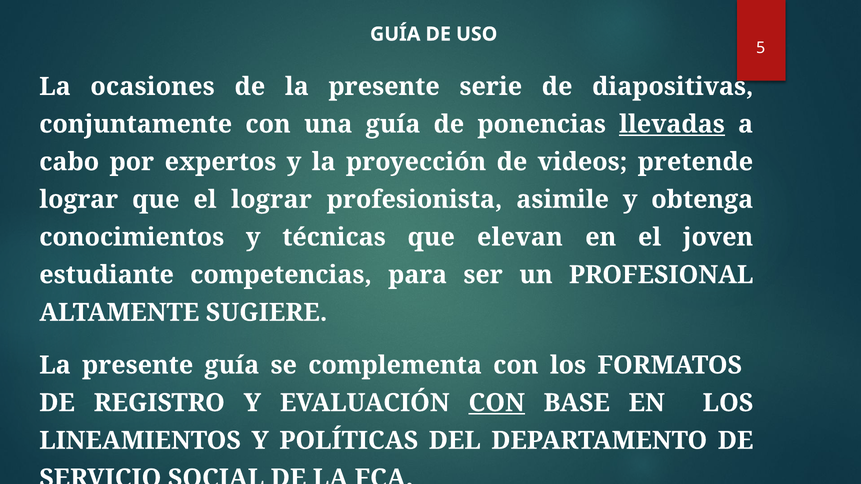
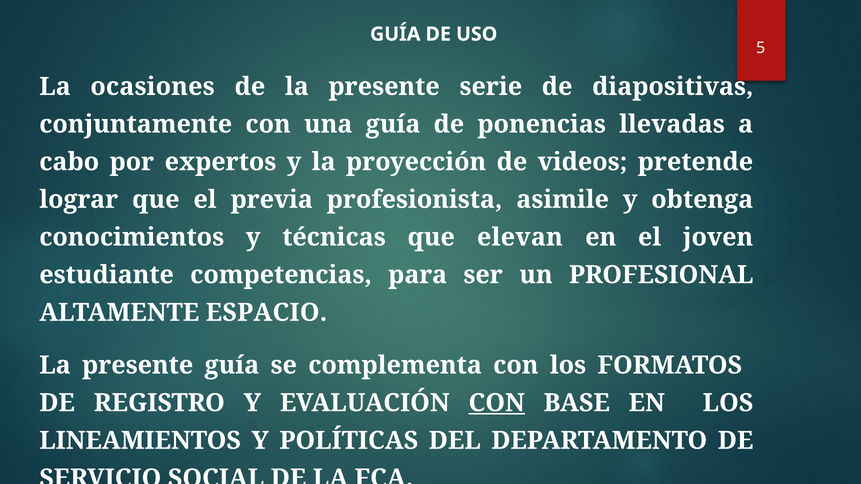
llevadas underline: present -> none (672, 124)
el lograr: lograr -> previa (272, 200)
SUGIERE: SUGIERE -> ESPACIO (266, 313)
